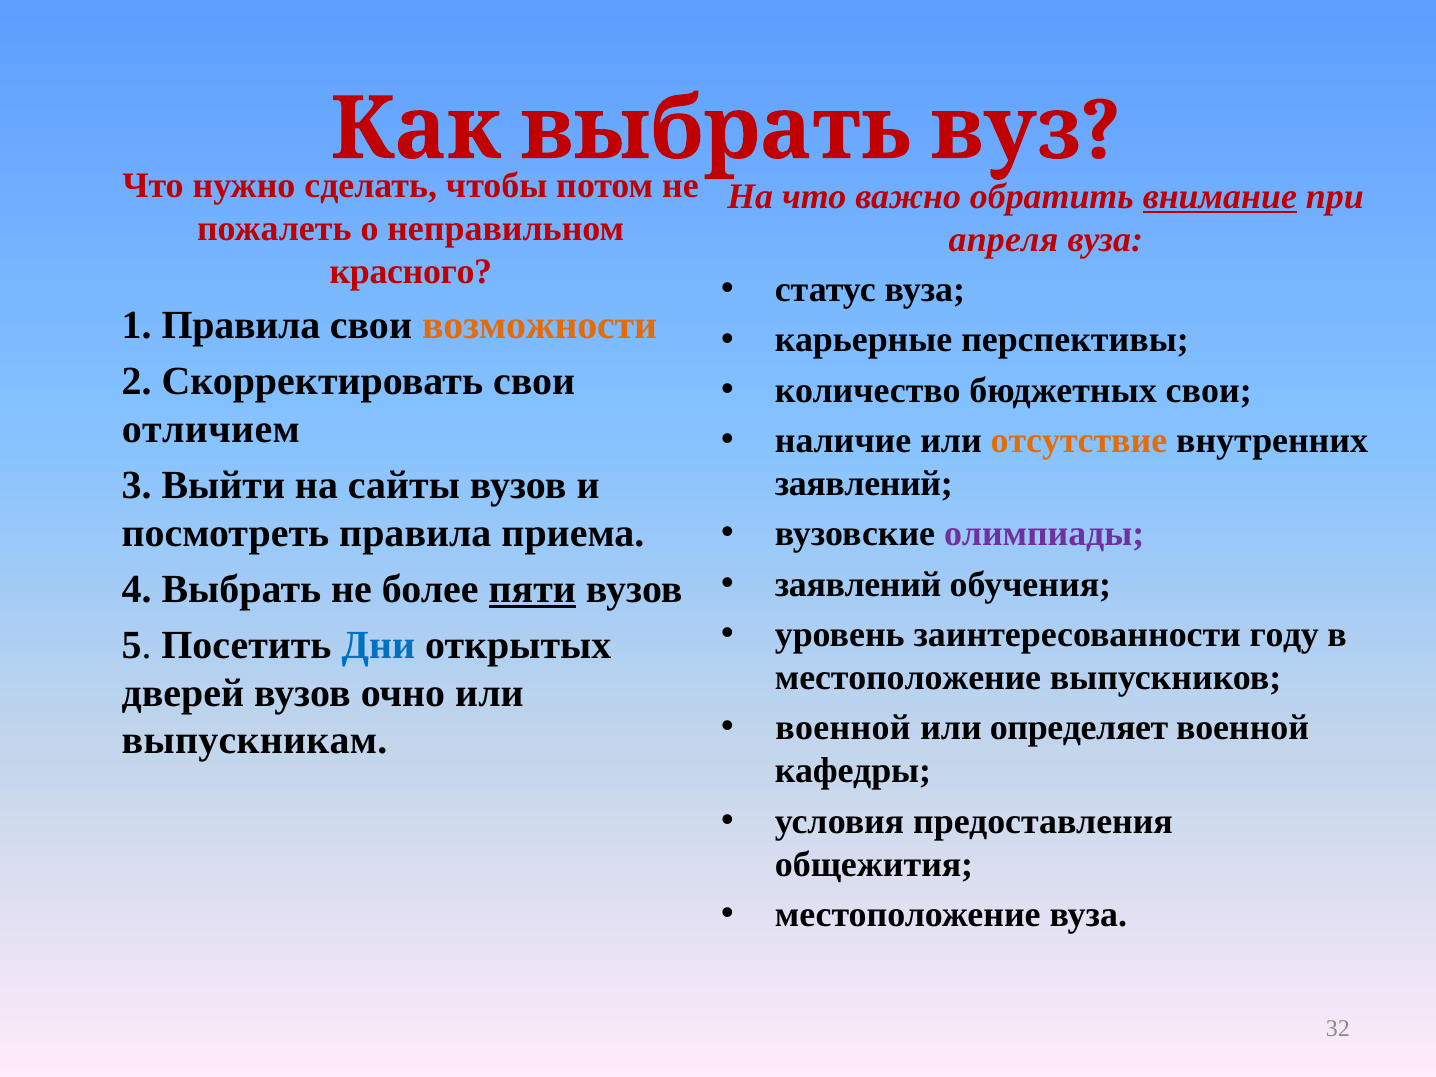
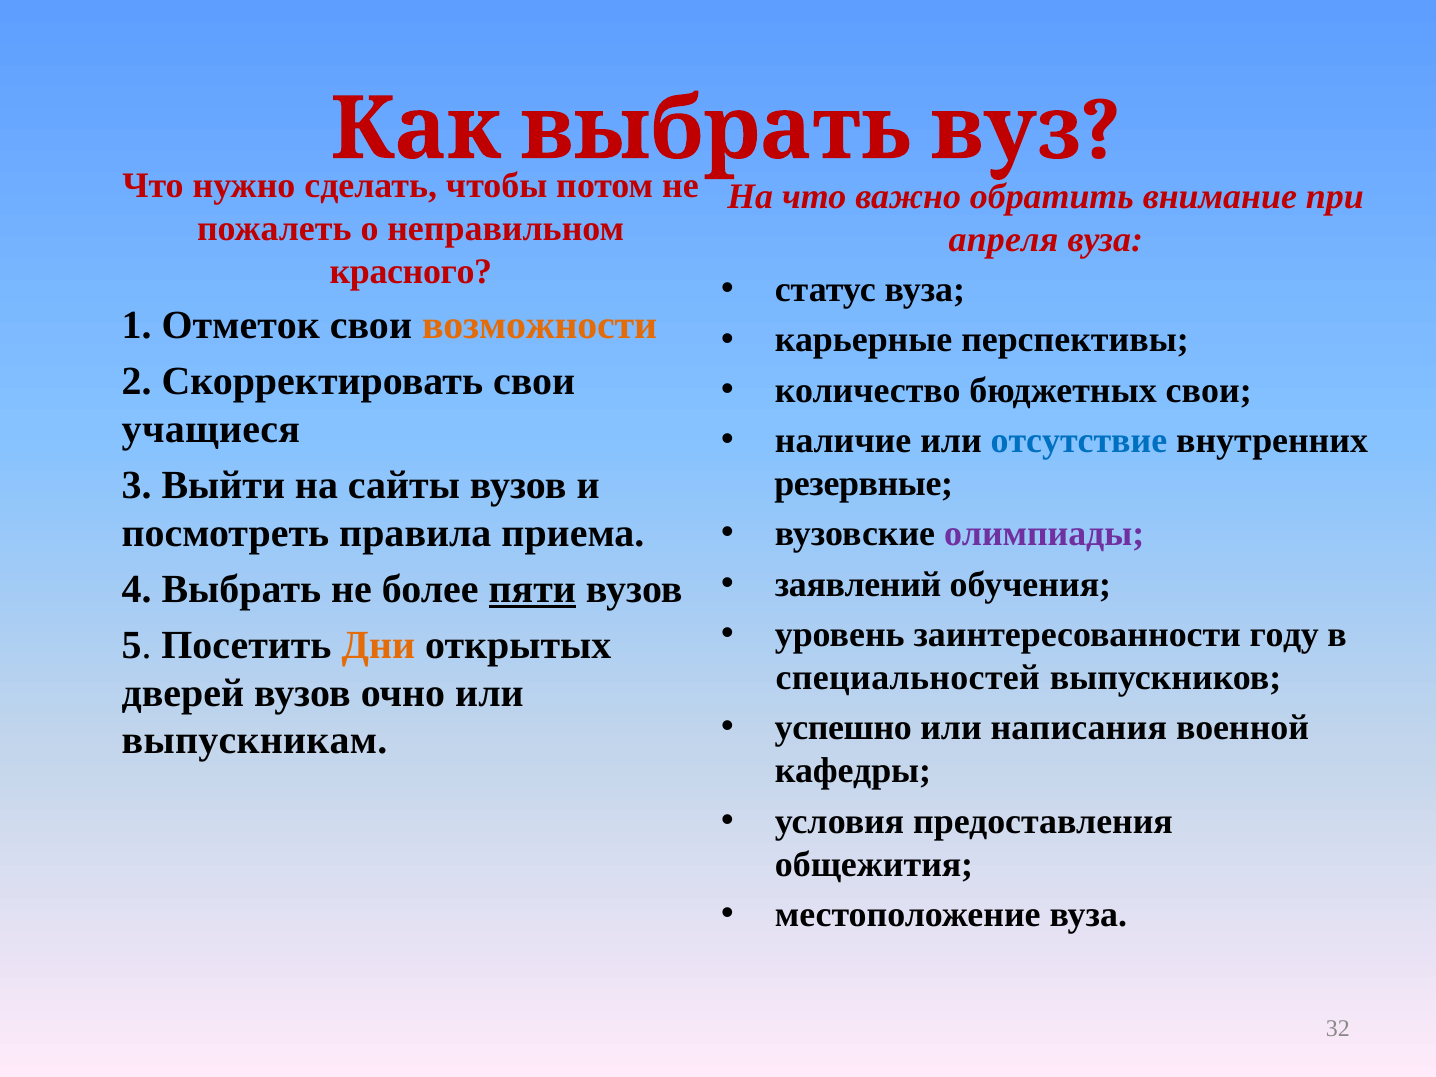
внимание underline: present -> none (1220, 197)
1 Правила: Правила -> Отметок (241, 326)
отличием: отличием -> учащиеся (211, 430)
отсутствие colour: orange -> blue (1079, 441)
заявлений: заявлений -> резервные (864, 484)
Дни colour: blue -> orange (378, 645)
местоположение: местоположение -> специальностей (908, 678)
военной: военной -> успешно (843, 728)
определяет: определяет -> написания (1079, 728)
